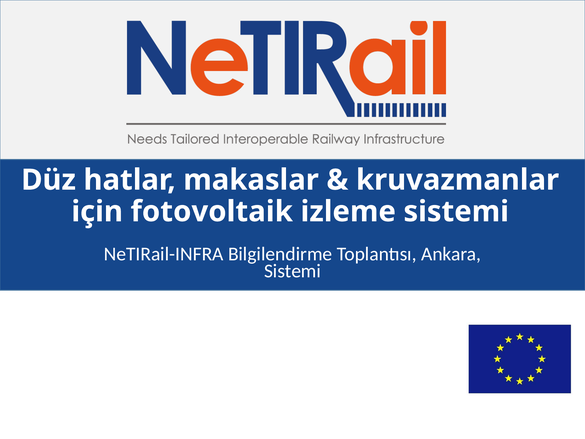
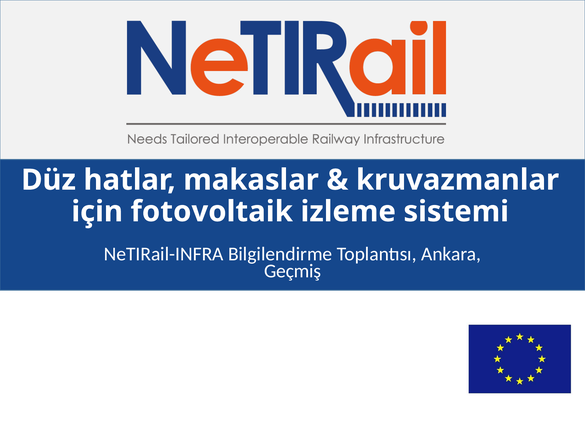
Sistemi: Sistemi -> Geçmiş (293, 271)
